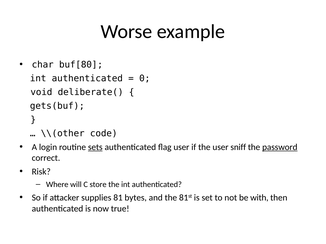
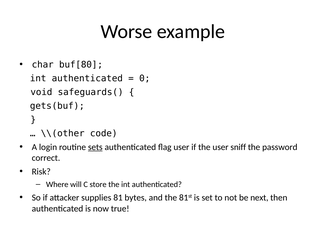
deliberate(: deliberate( -> safeguards( (91, 92)
password underline: present -> none (280, 147)
with: with -> next (259, 198)
